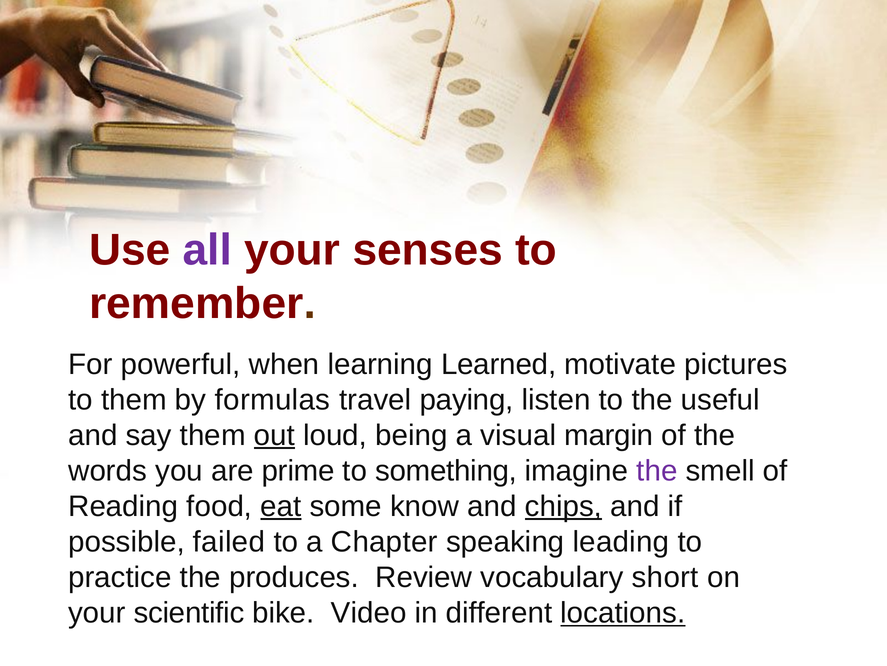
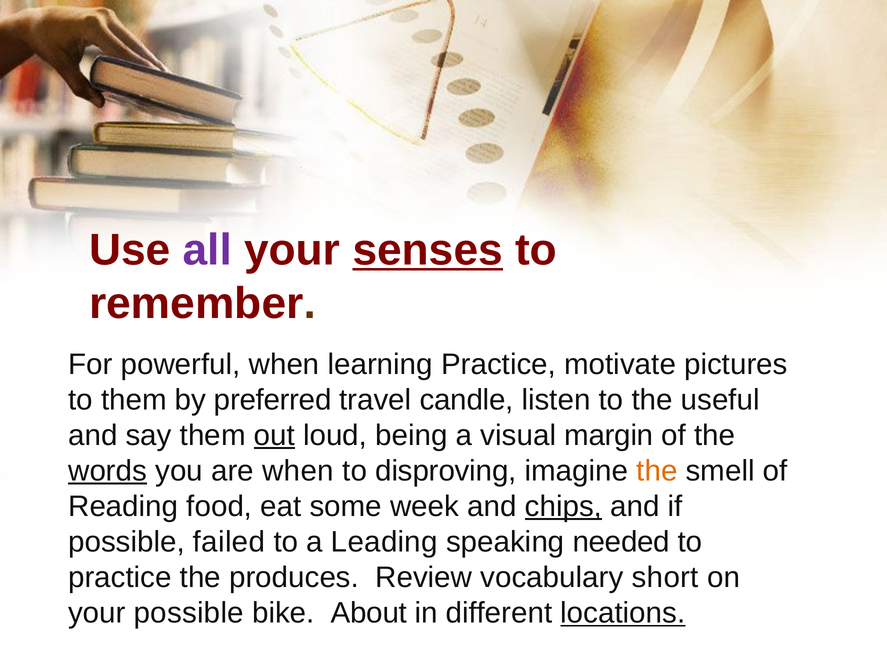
senses underline: none -> present (428, 250)
learning Learned: Learned -> Practice (499, 364)
formulas: formulas -> preferred (273, 399)
paying: paying -> candle (467, 399)
words underline: none -> present (108, 470)
are prime: prime -> when (298, 470)
something: something -> disproving (446, 470)
the colour: purple -> orange (657, 470)
eat underline: present -> none (281, 506)
know: know -> week (425, 506)
Chapter: Chapter -> Leading (384, 541)
leading: leading -> needed (621, 541)
your scientific: scientific -> possible (189, 612)
Video: Video -> About (369, 612)
